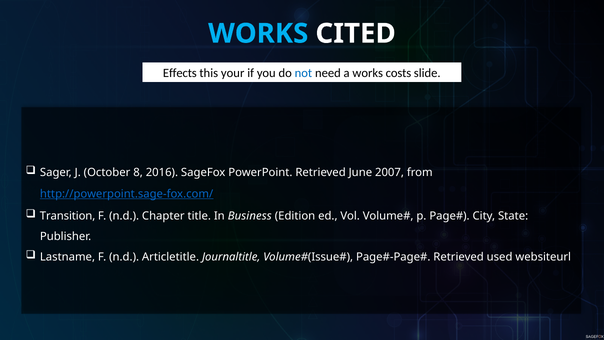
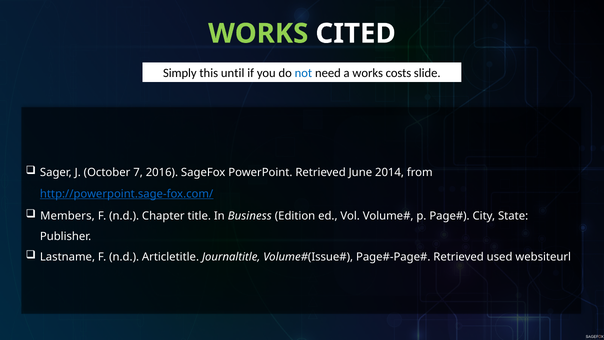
WORKS colour: light blue -> light green (258, 34)
Effects: Effects -> Simply (180, 73)
your: your -> until (233, 73)
8: 8 -> 7 (138, 172)
2007: 2007 -> 2014 (389, 172)
Transition: Transition -> Members (67, 216)
